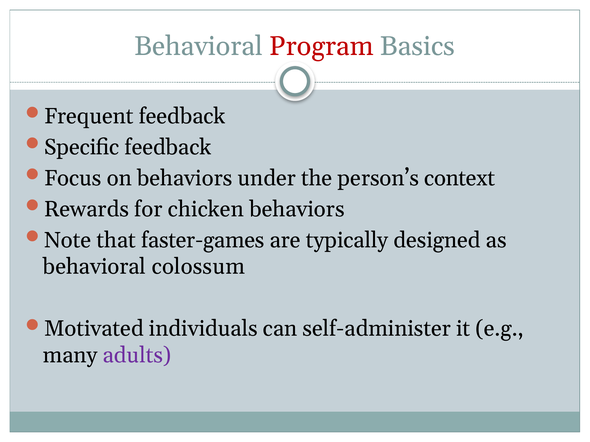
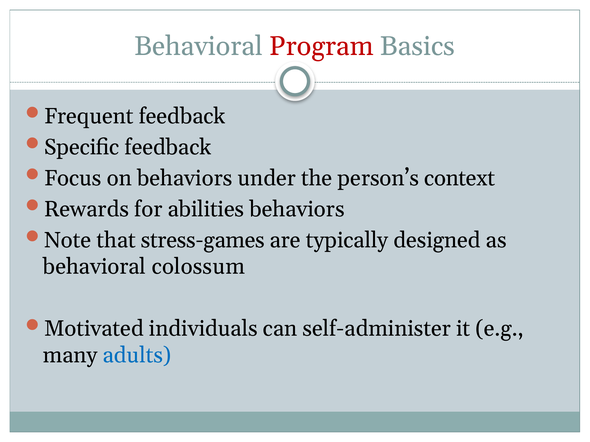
chicken: chicken -> abilities (206, 209)
faster-games: faster-games -> stress-games (203, 240)
adults colour: purple -> blue (137, 355)
